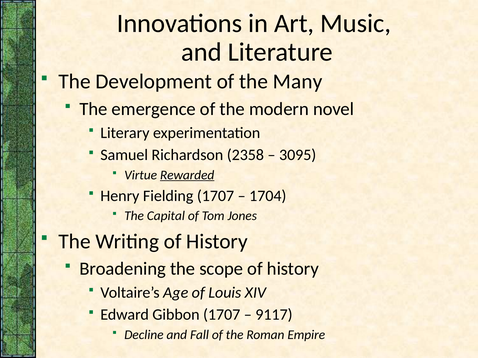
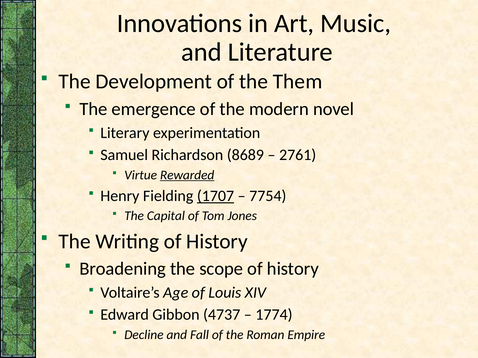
Many: Many -> Them (298, 81)
2358: 2358 -> 8689 (245, 155)
3095: 3095 -> 2761 (298, 155)
1707 underline: none -> present (216, 196)
1704: 1704 -> 7754 (268, 196)
Gibbon 1707: 1707 -> 4737 (222, 315)
9117: 9117 -> 1774 (274, 315)
